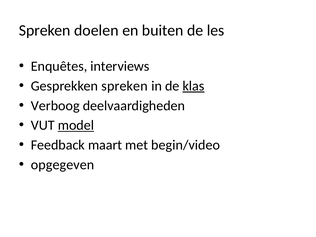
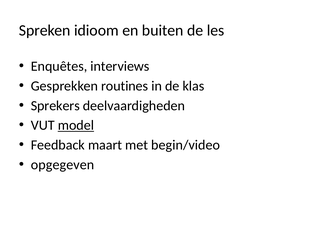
doelen: doelen -> idioom (96, 30)
Gesprekken spreken: spreken -> routines (125, 86)
klas underline: present -> none (194, 86)
Verboog: Verboog -> Sprekers (55, 106)
